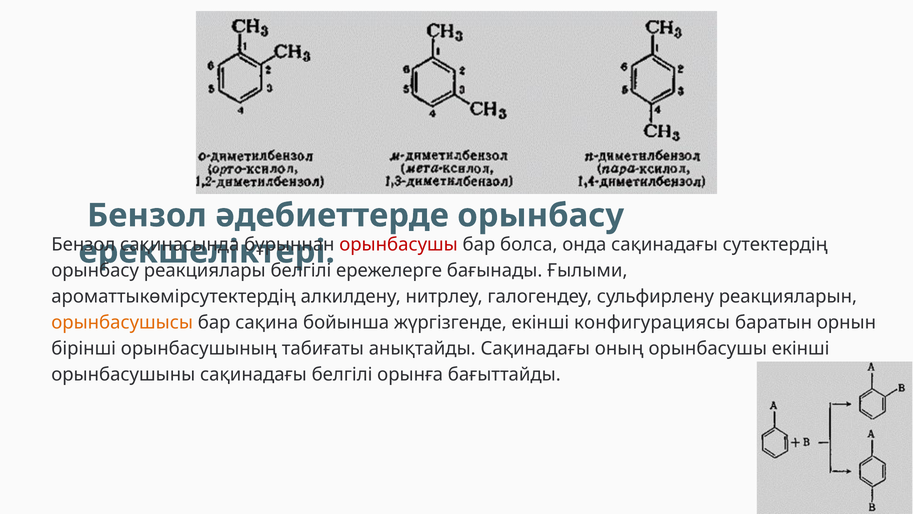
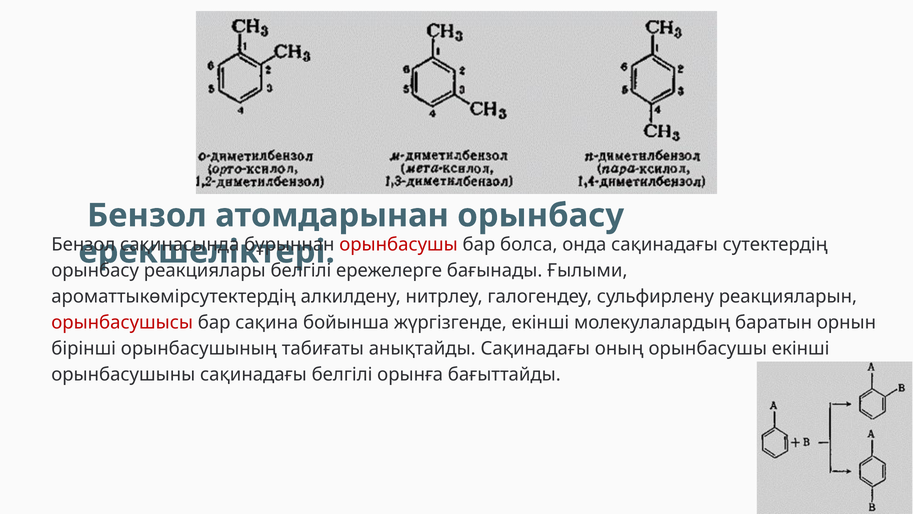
әдебиеттерде: әдебиеттерде -> атомдарынан (332, 215)
орынбасушысы colour: orange -> red (122, 322)
конфигурациясы: конфигурациясы -> молекулалардың (652, 322)
